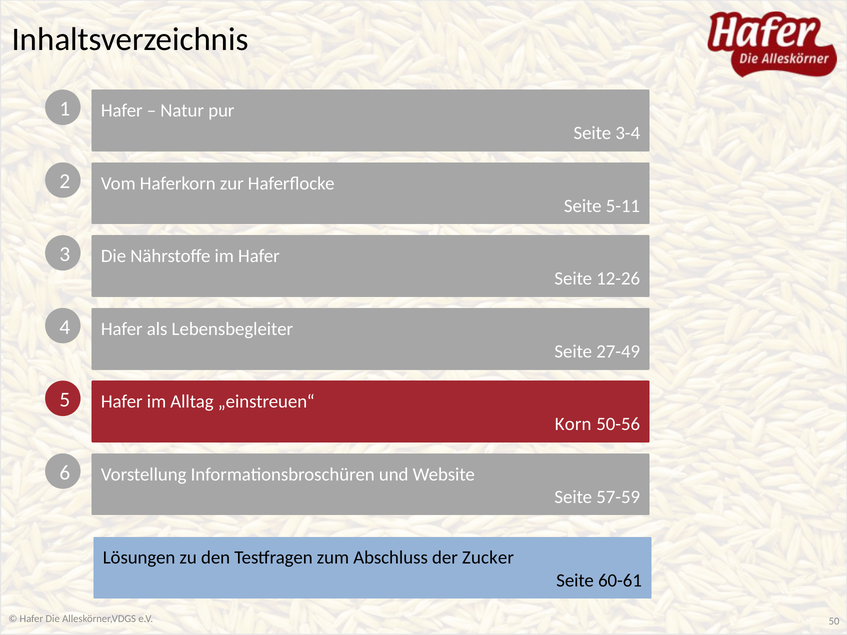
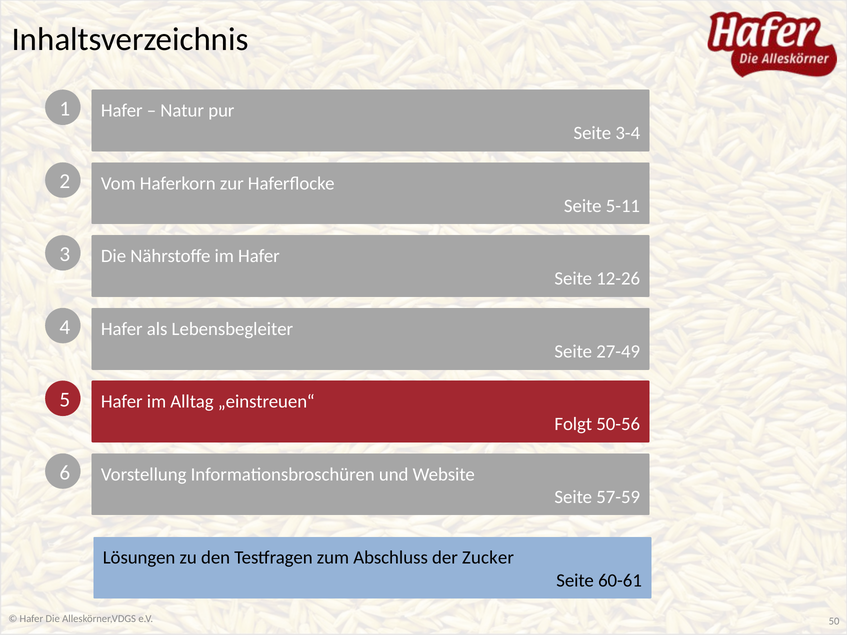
Korn: Korn -> Folgt (573, 424)
